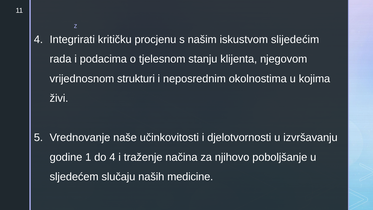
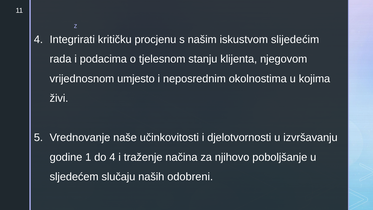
strukturi: strukturi -> umjesto (136, 79)
medicine: medicine -> odobreni (190, 177)
